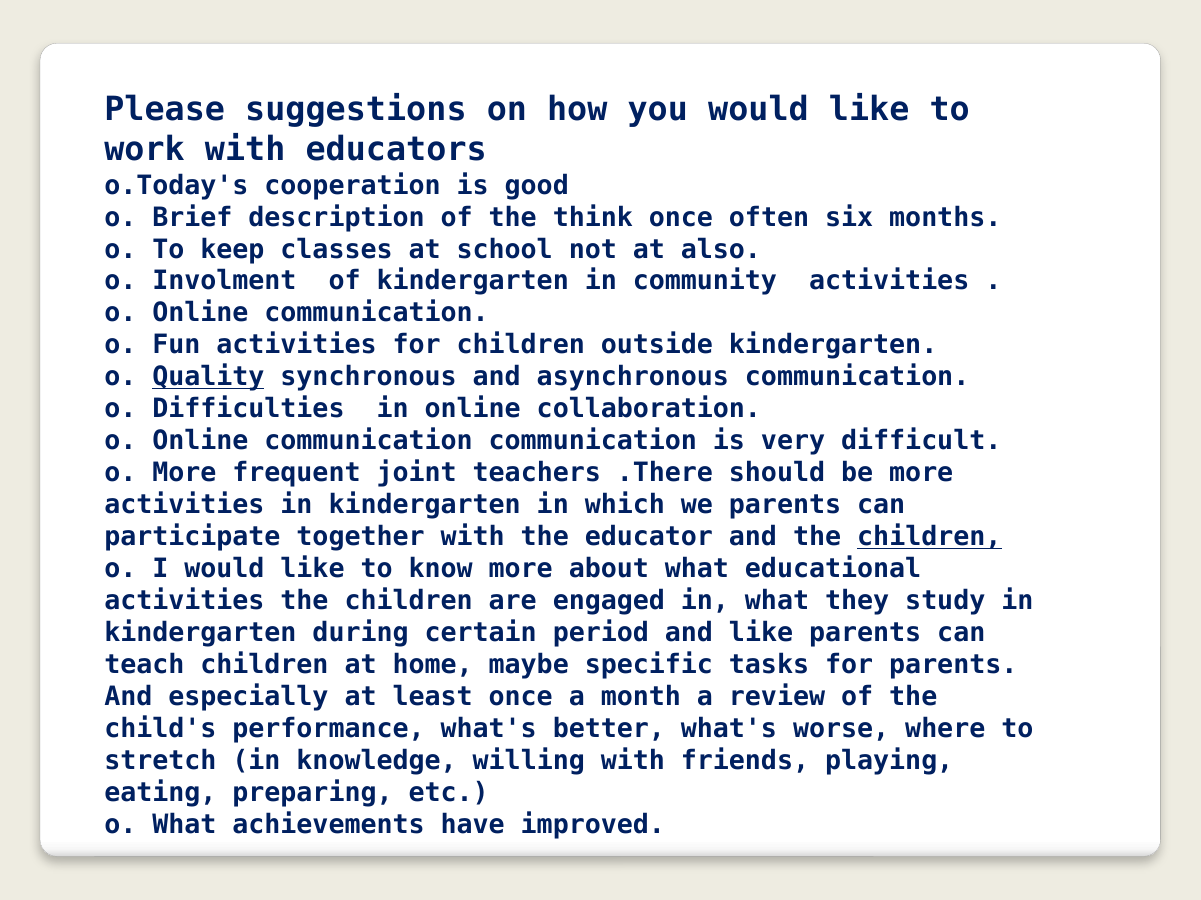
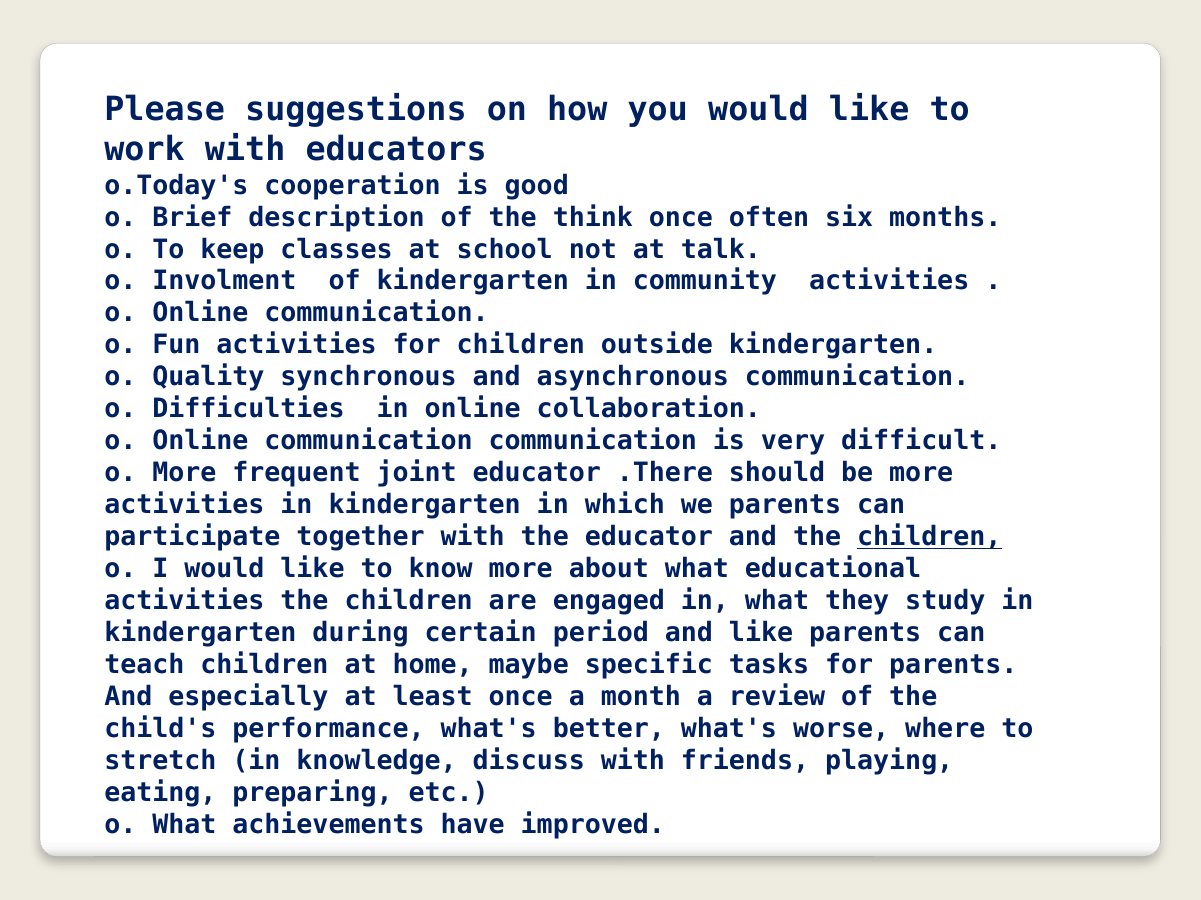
also: also -> talk (721, 249)
Quality underline: present -> none (208, 377)
joint teachers: teachers -> educator (537, 473)
willing: willing -> discuss (529, 762)
